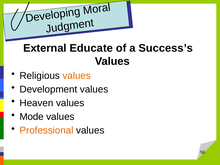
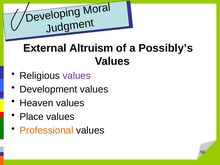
Educate: Educate -> Altruism (91, 48)
Success’s: Success’s -> Possibly’s (166, 48)
values colour: orange -> purple (77, 76)
Mode: Mode -> Place (32, 117)
